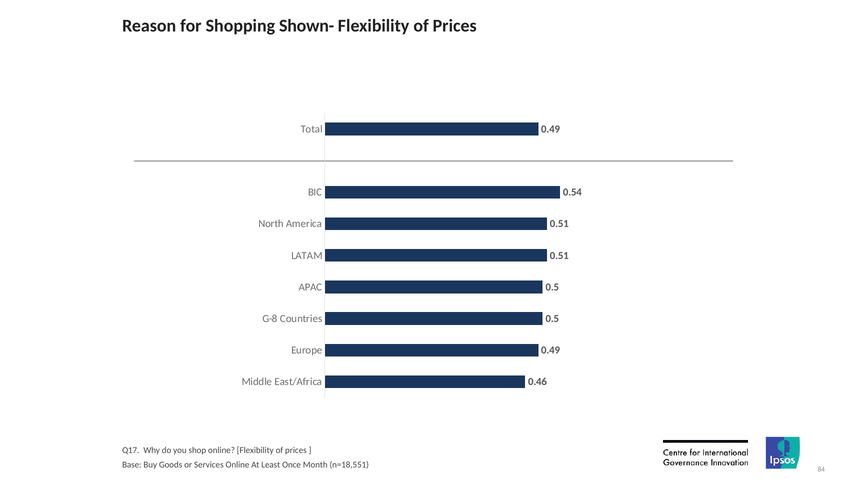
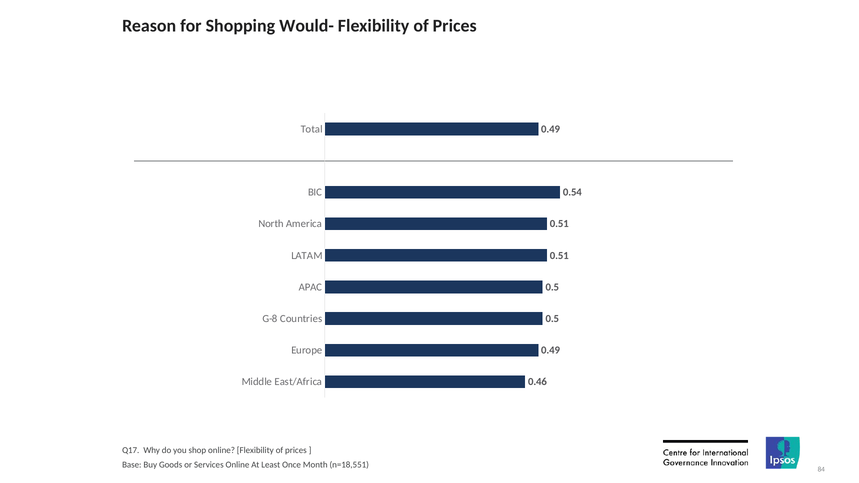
Shown-: Shown- -> Would- (307, 26)
